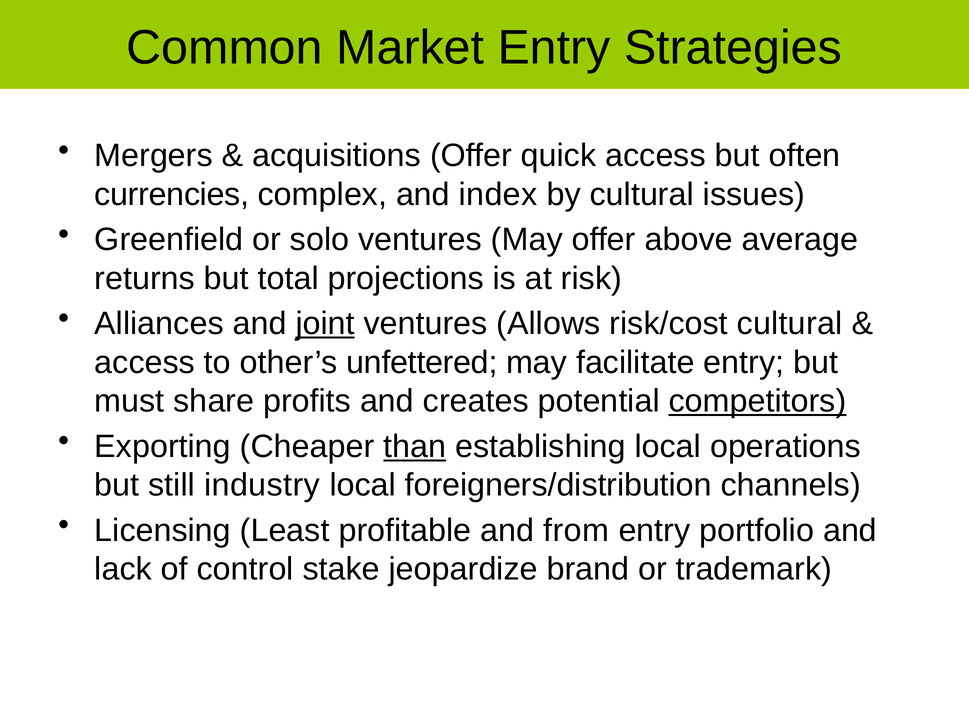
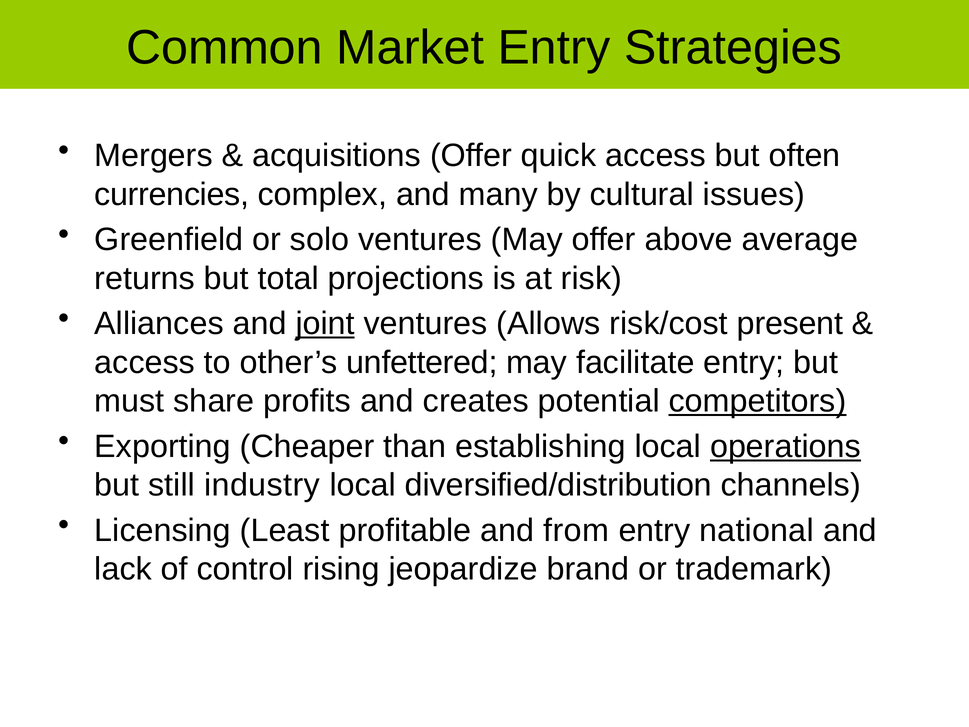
index: index -> many (498, 194)
risk/cost cultural: cultural -> present (790, 324)
than underline: present -> none (415, 446)
operations underline: none -> present (785, 446)
foreigners/distribution: foreigners/distribution -> diversified/distribution (558, 485)
portfolio: portfolio -> national (757, 530)
stake: stake -> rising (341, 569)
